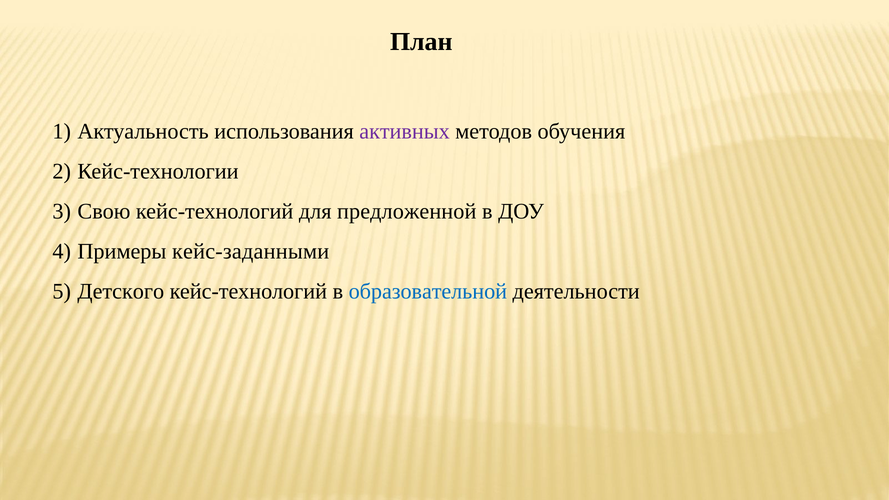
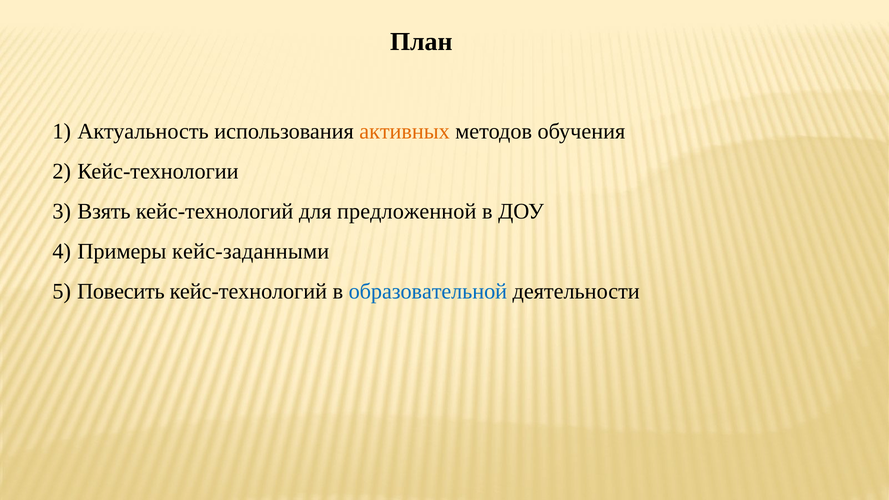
активных colour: purple -> orange (405, 131)
Свою: Свою -> Взять (104, 212)
Детского: Детского -> Повесить (121, 292)
